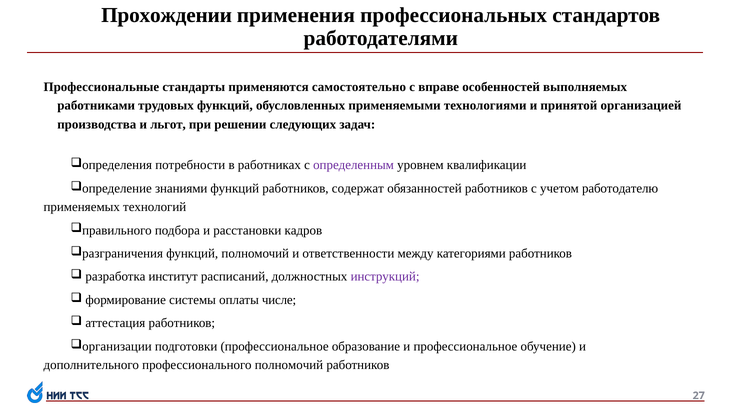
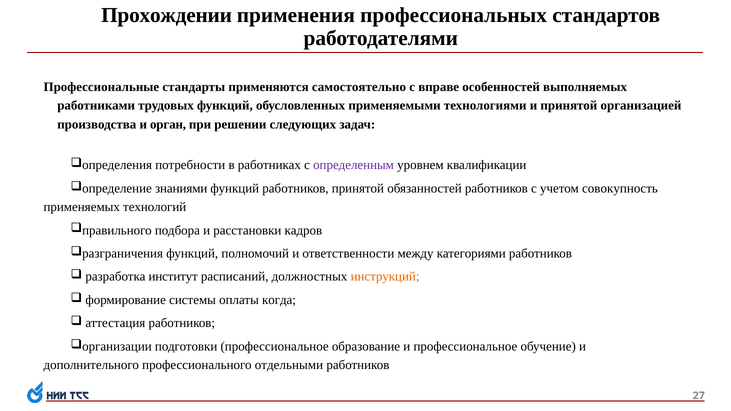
льгот: льгот -> орган (168, 124)
работников содержат: содержат -> принятой (358, 189)
работодателю: работодателю -> совокупность (620, 189)
инструкций colour: purple -> orange (385, 277)
числе: числе -> когда (279, 300)
профессионального полномочий: полномочий -> отдельными (289, 365)
